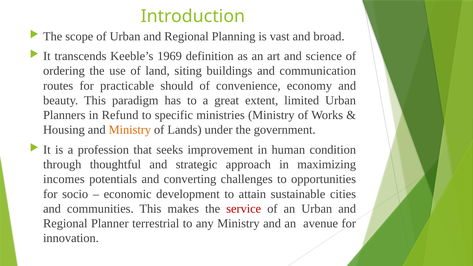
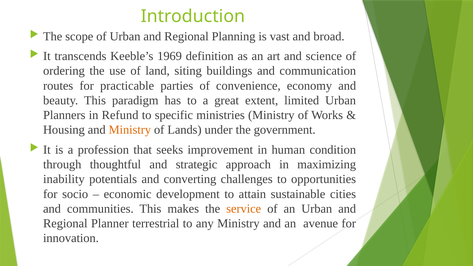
should: should -> parties (177, 86)
incomes: incomes -> inability (64, 179)
service colour: red -> orange (244, 209)
